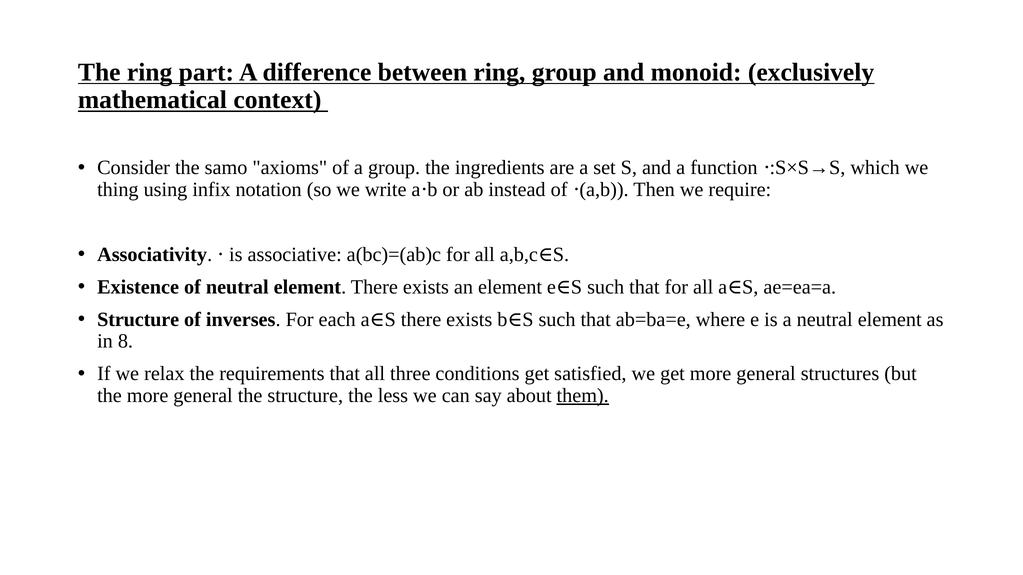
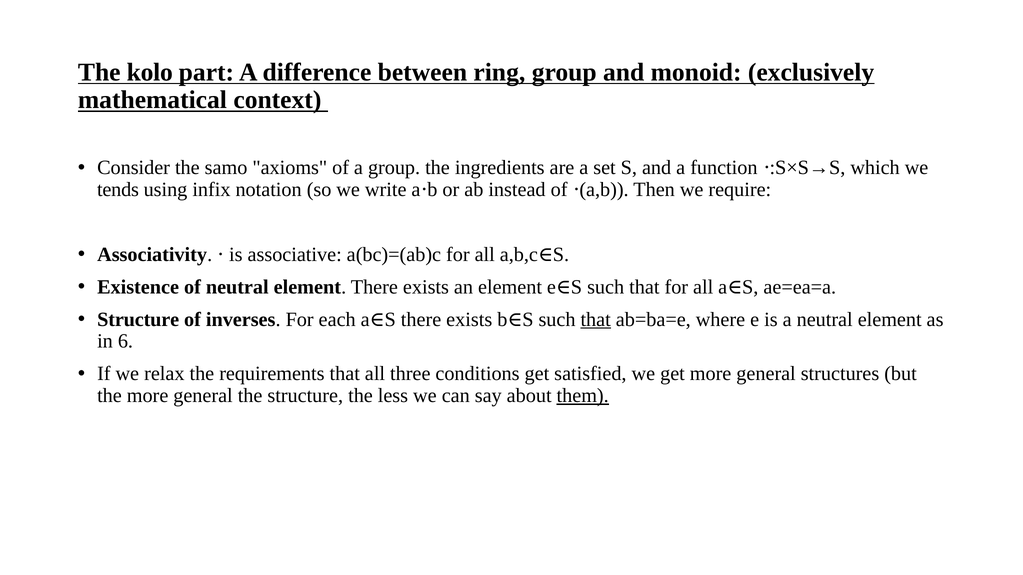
The ring: ring -> kolo (150, 72)
thing: thing -> tends (118, 190)
that underline: none -> present (596, 320)
8: 8 -> 6 (125, 341)
